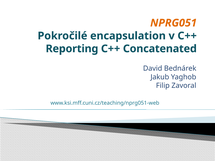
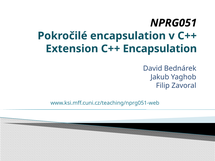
NPRG051 colour: orange -> black (173, 23)
Reporting: Reporting -> Extension (72, 49)
C++ Concatenated: Concatenated -> Encapsulation (160, 49)
